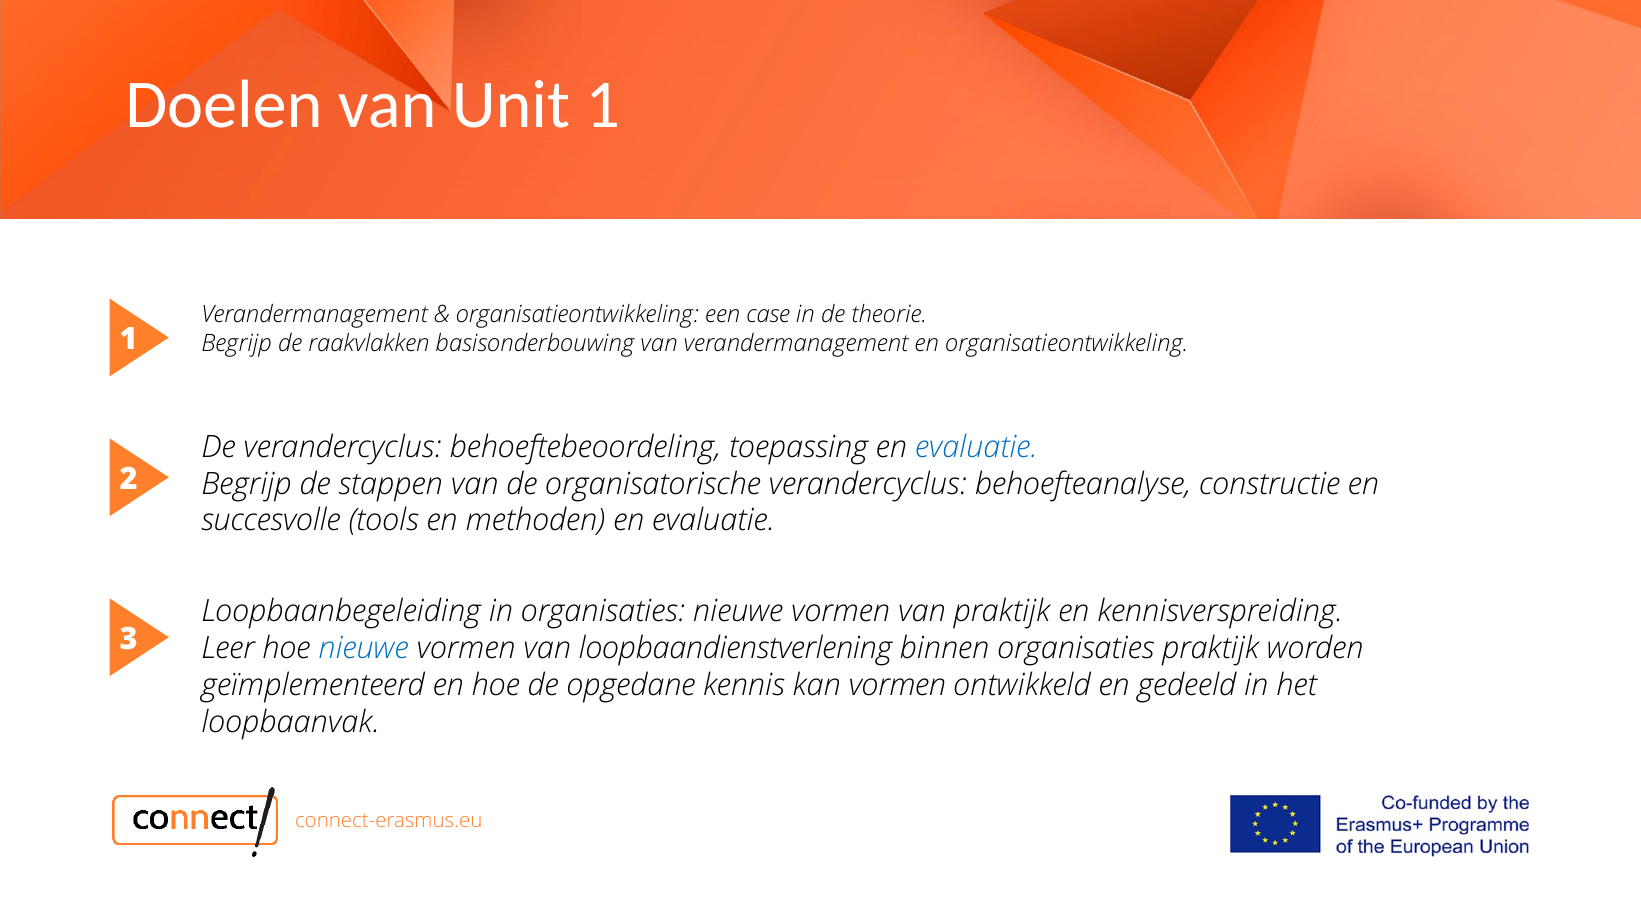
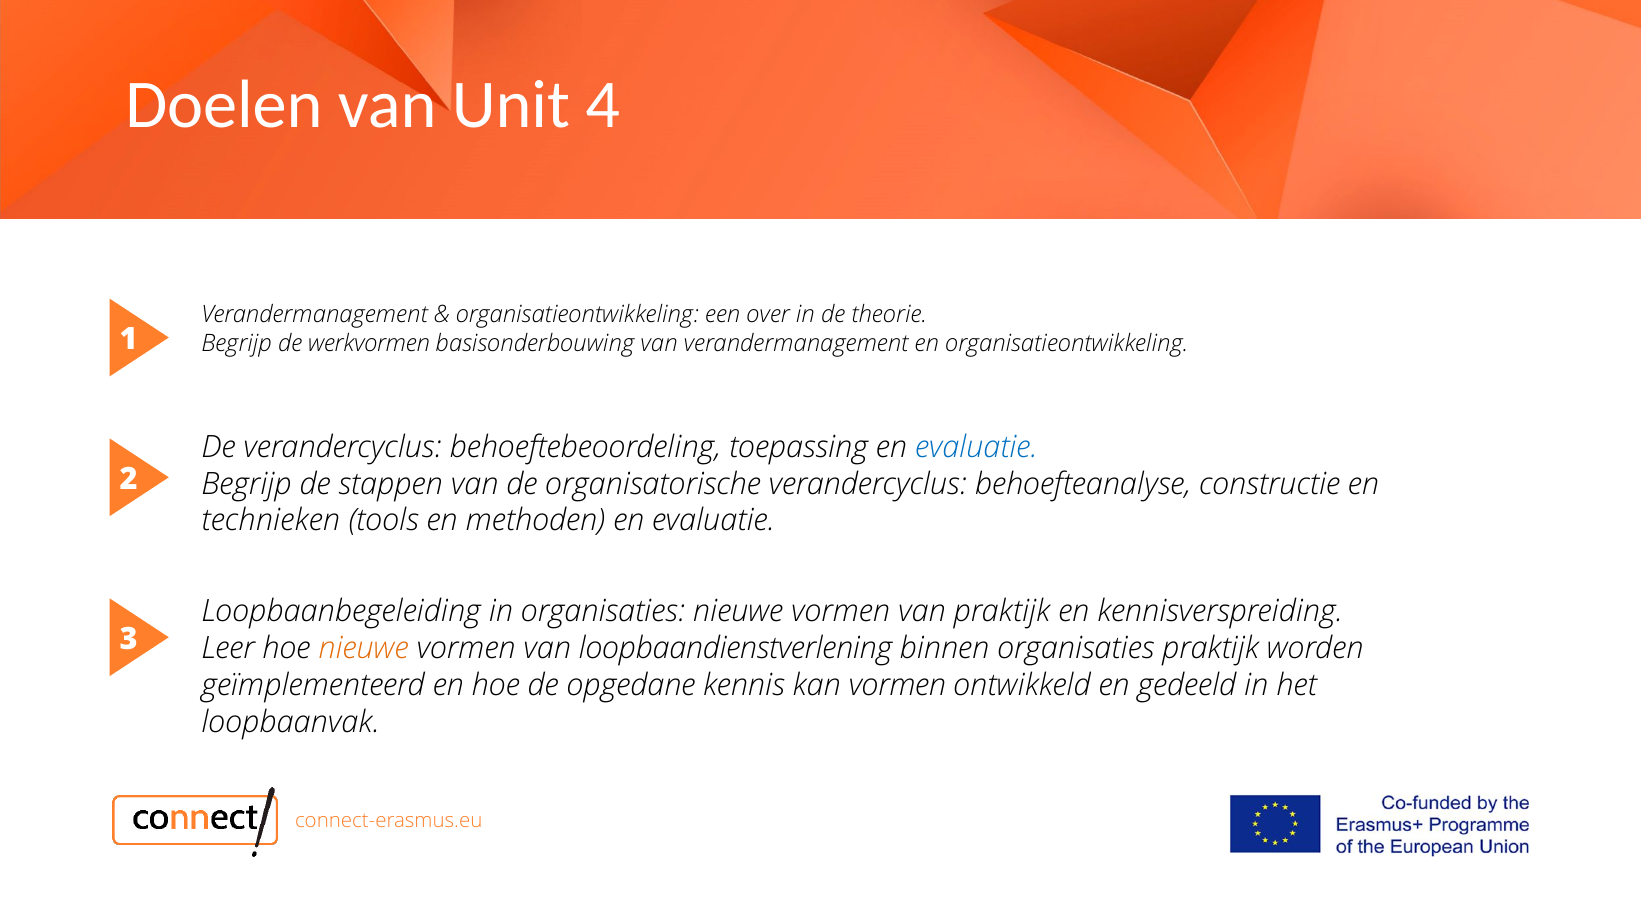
Unit 1: 1 -> 4 (603, 105)
case: case -> over (768, 315)
raakvlakken: raakvlakken -> werkvormen (369, 343)
succesvolle: succesvolle -> technieken (271, 521)
nieuwe colour: blue -> orange (363, 648)
